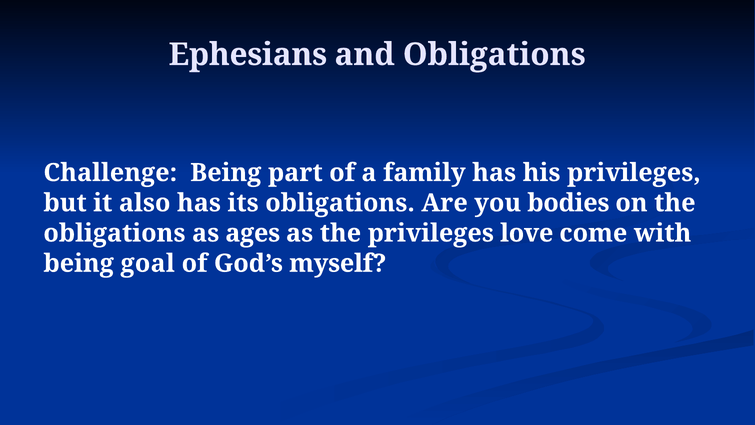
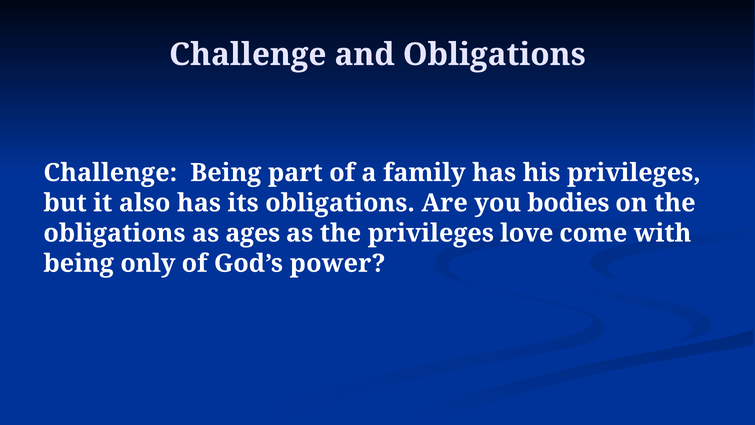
Ephesians: Ephesians -> Challenge (248, 55)
goal: goal -> only (148, 263)
myself: myself -> power (338, 263)
